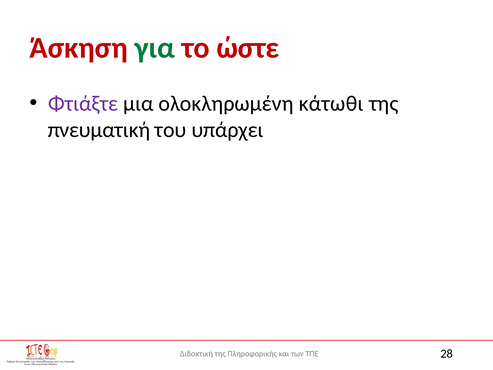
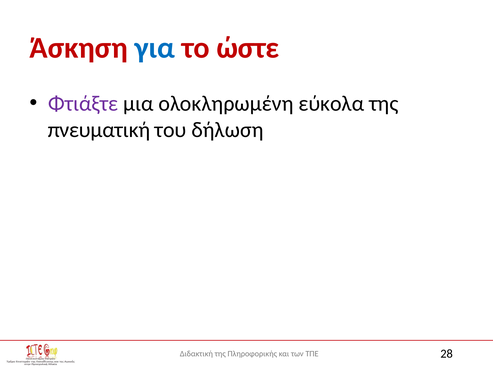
για colour: green -> blue (155, 48)
κάτωθι: κάτωθι -> εύκολα (331, 103)
υπάρχει: υπάρχει -> δήλωση (227, 130)
